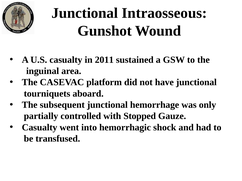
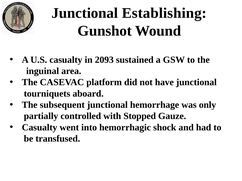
Intraosseous: Intraosseous -> Establishing (164, 13)
2011: 2011 -> 2093 (104, 60)
